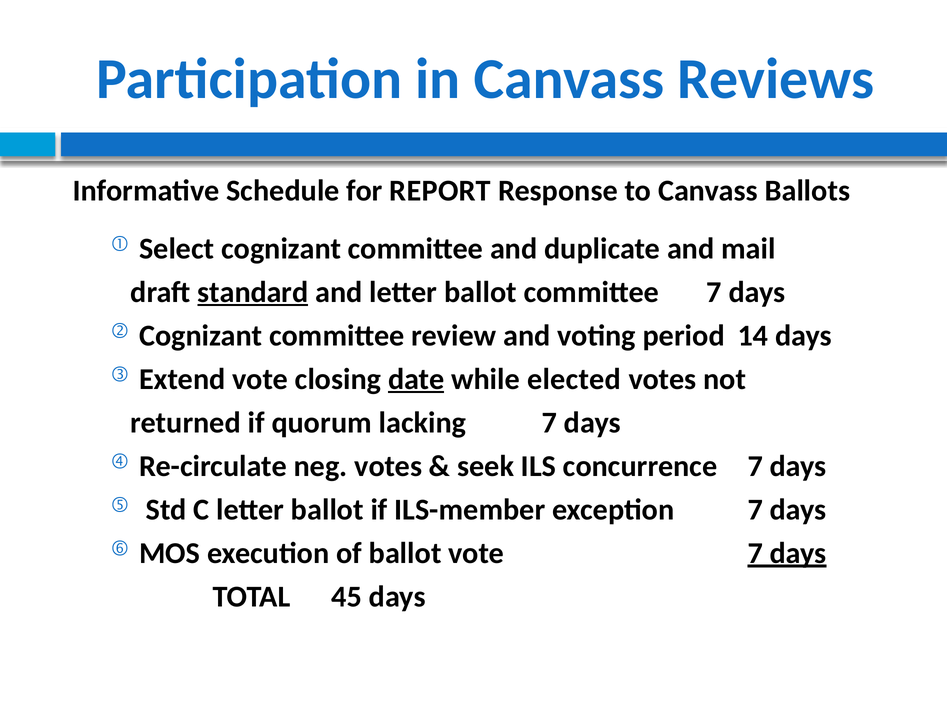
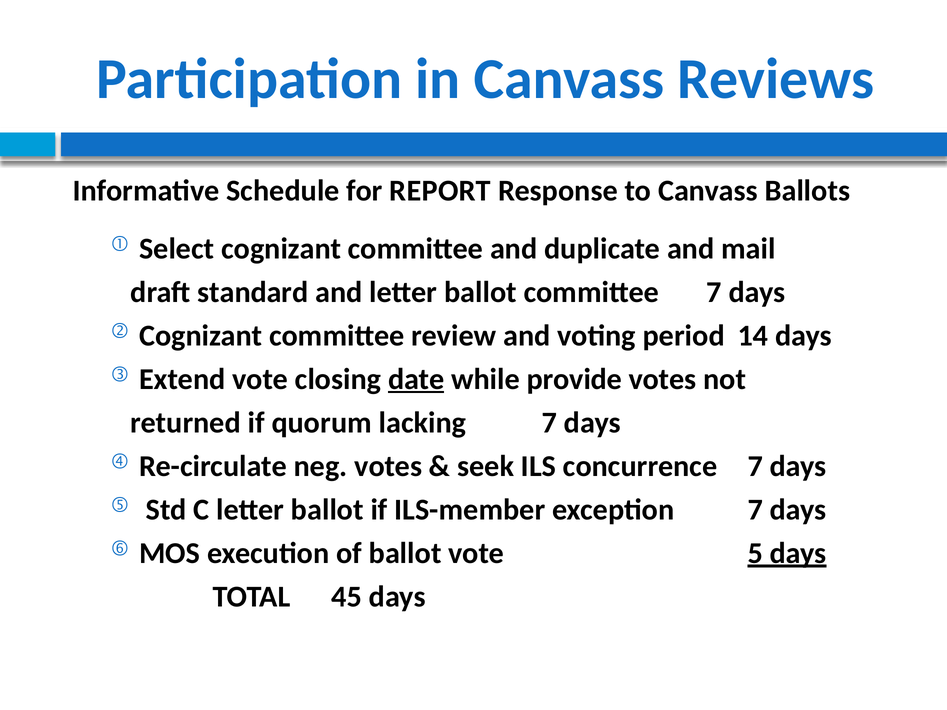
standard underline: present -> none (253, 292)
elected: elected -> provide (574, 379)
vote 7: 7 -> 5 (755, 553)
